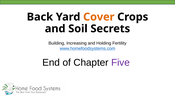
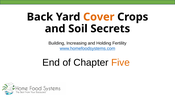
Five colour: purple -> orange (120, 63)
